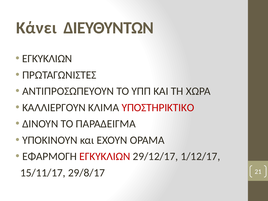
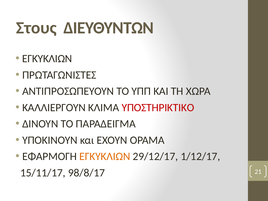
Κάνει: Κάνει -> Στους (36, 28)
ΕΓΚΥΚΛΙΩΝ colour: red -> orange (105, 156)
29/8/17: 29/8/17 -> 98/8/17 (86, 173)
